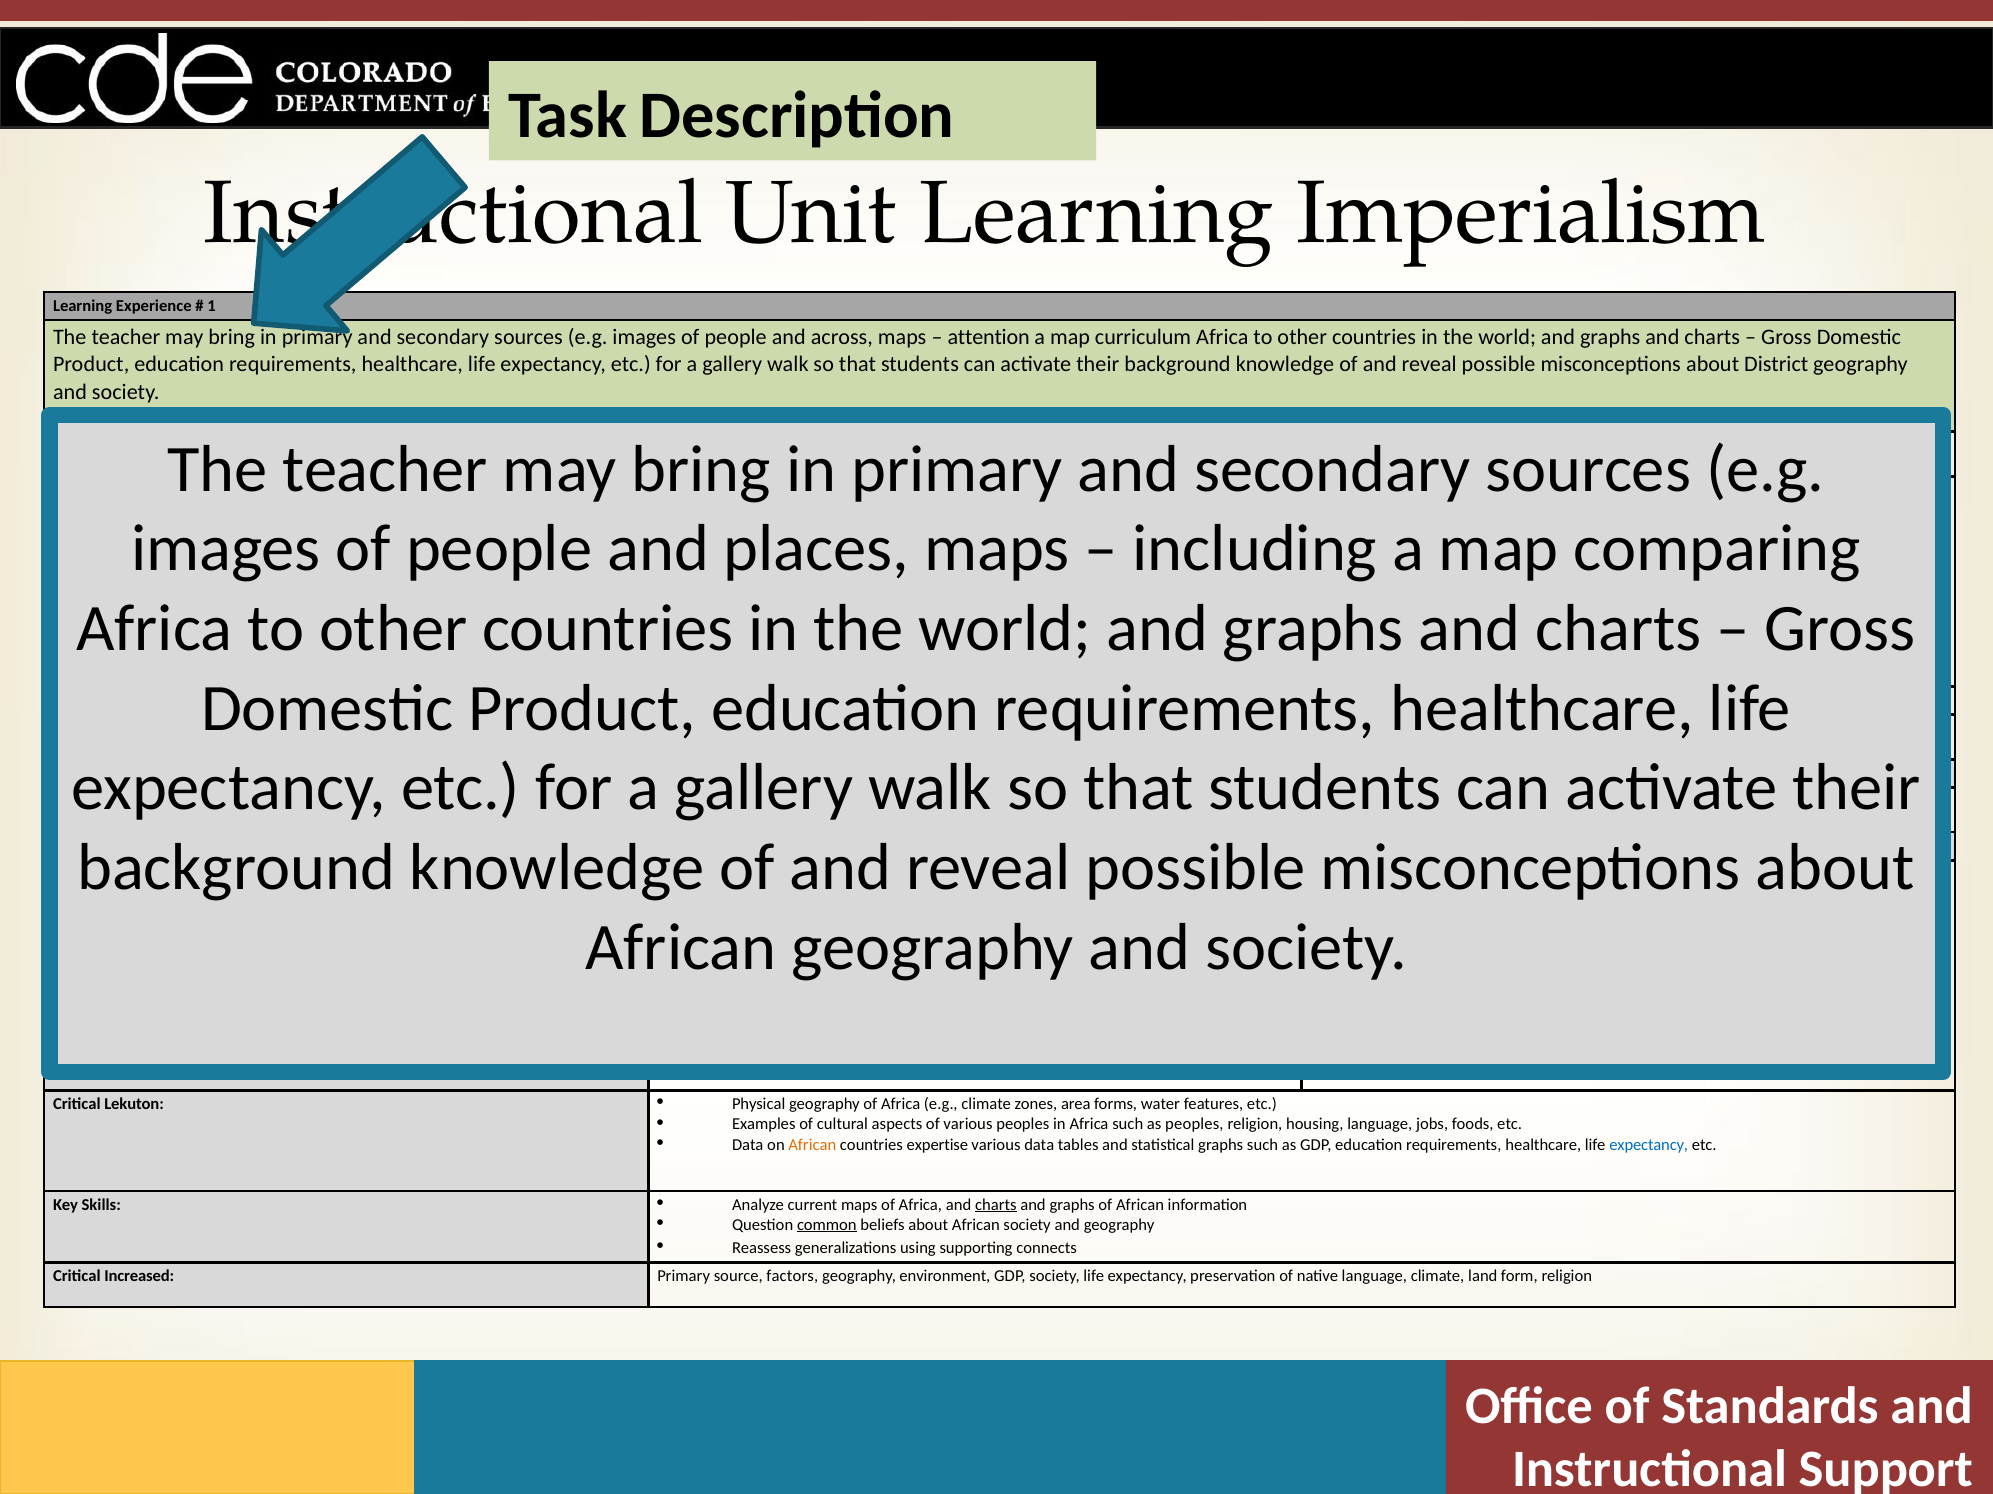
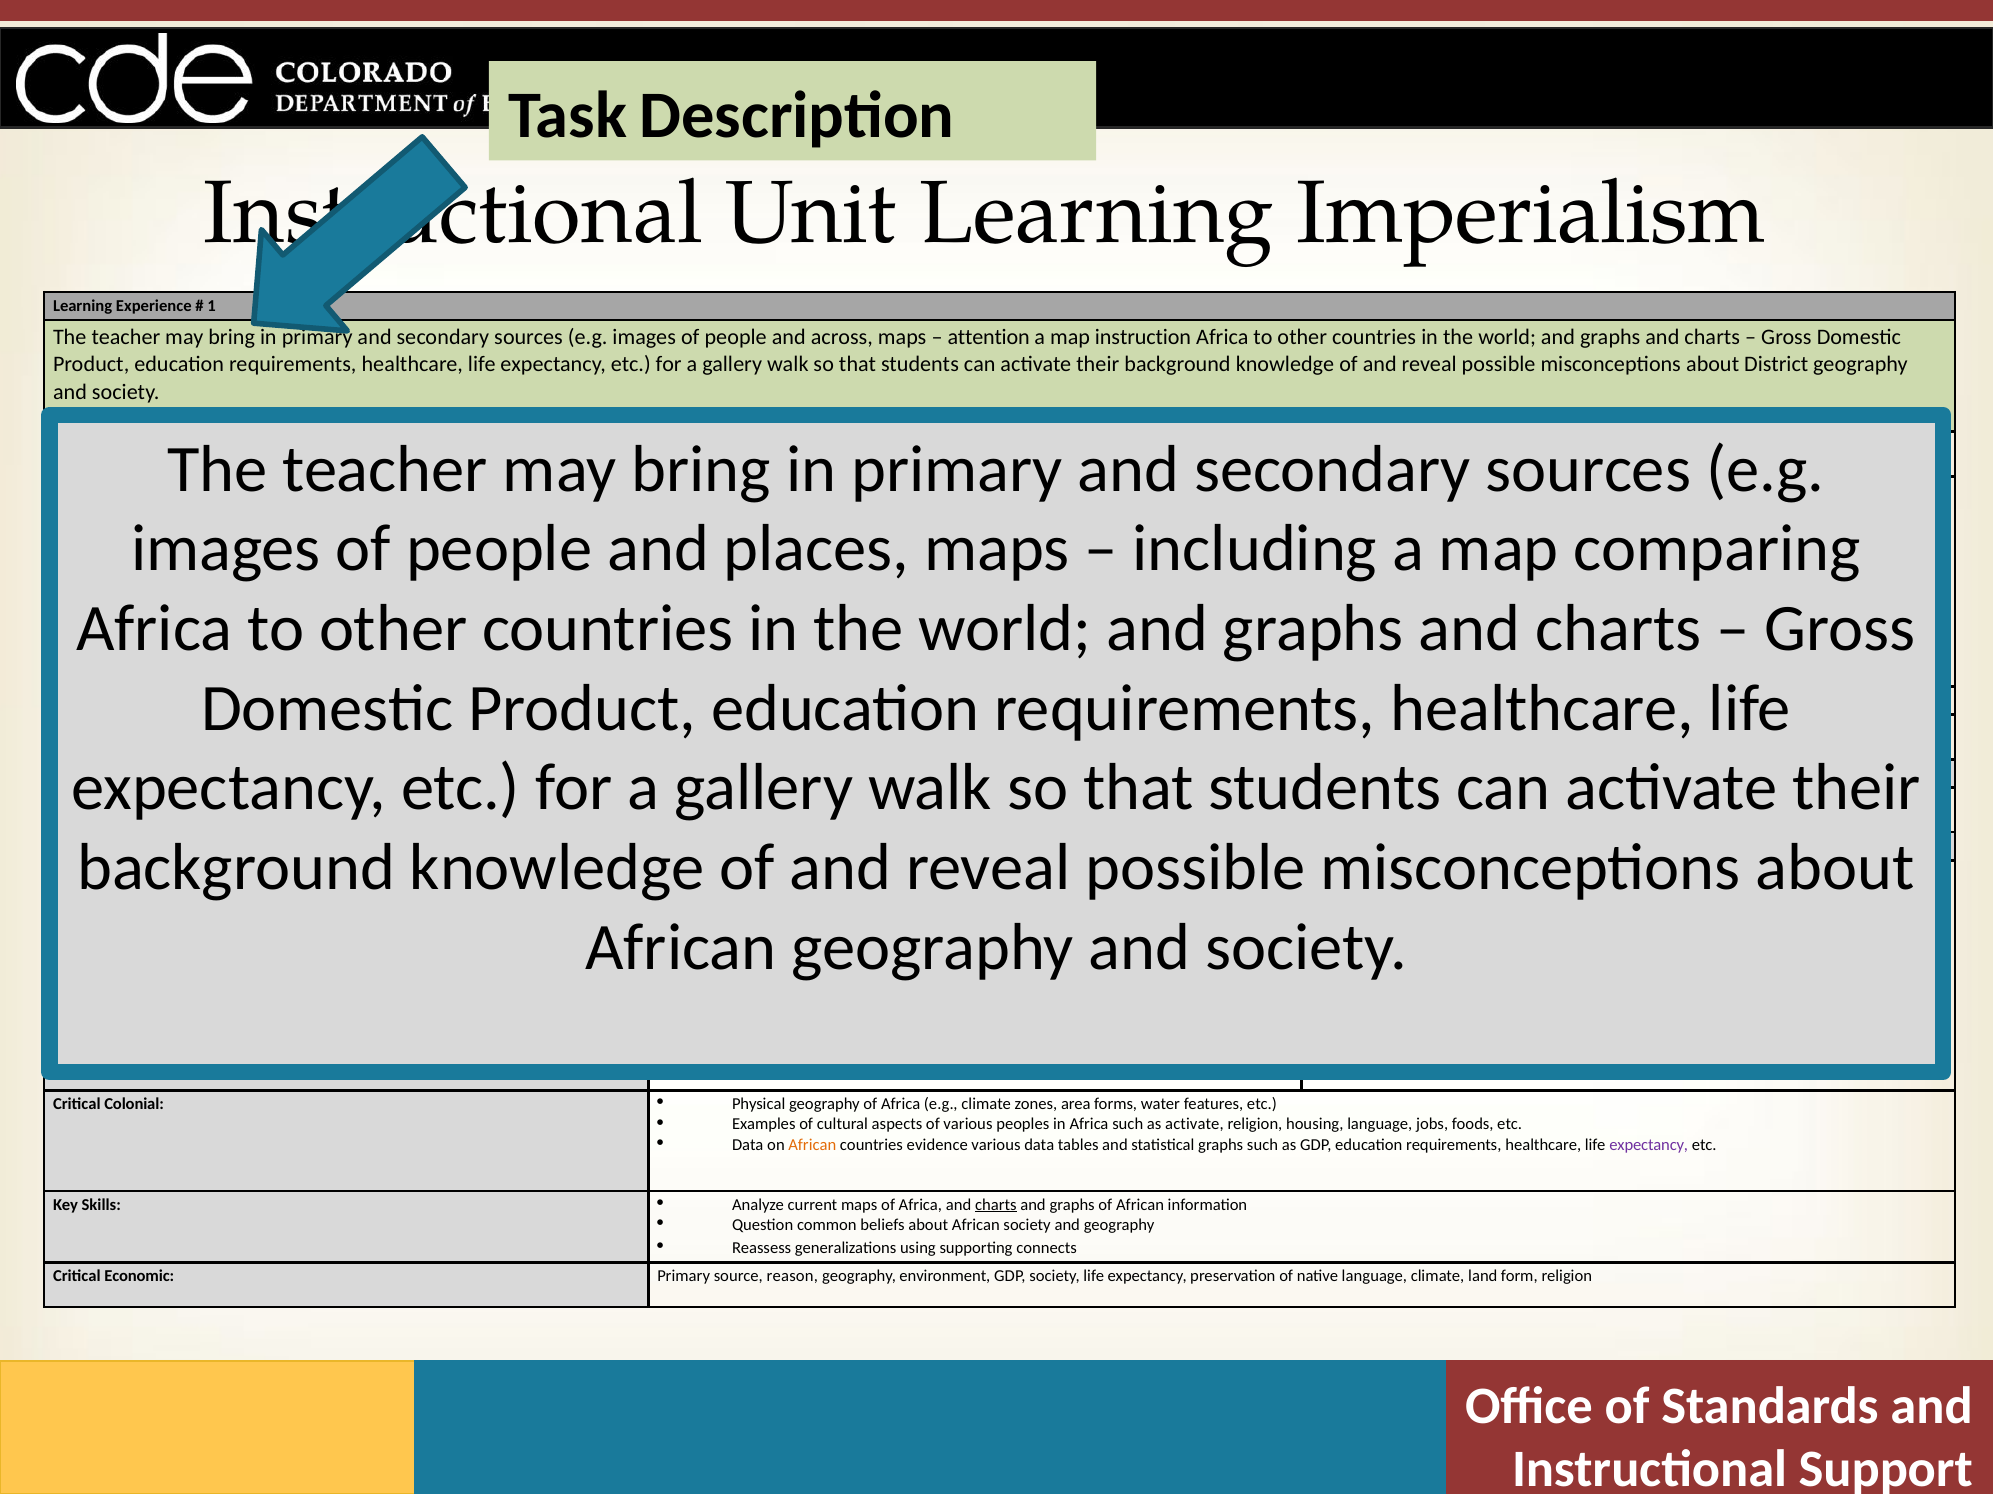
curriculum: curriculum -> instruction (1143, 337)
Lekuton: Lekuton -> Colonial (134, 1105)
as peoples: peoples -> activate (1194, 1125)
expertise: expertise -> evidence (937, 1145)
expectancy colour: blue -> purple (1649, 1145)
common underline: present -> none (827, 1225)
Critical Increased: Increased -> Economic (139, 1277)
source factors: factors -> reason (792, 1277)
